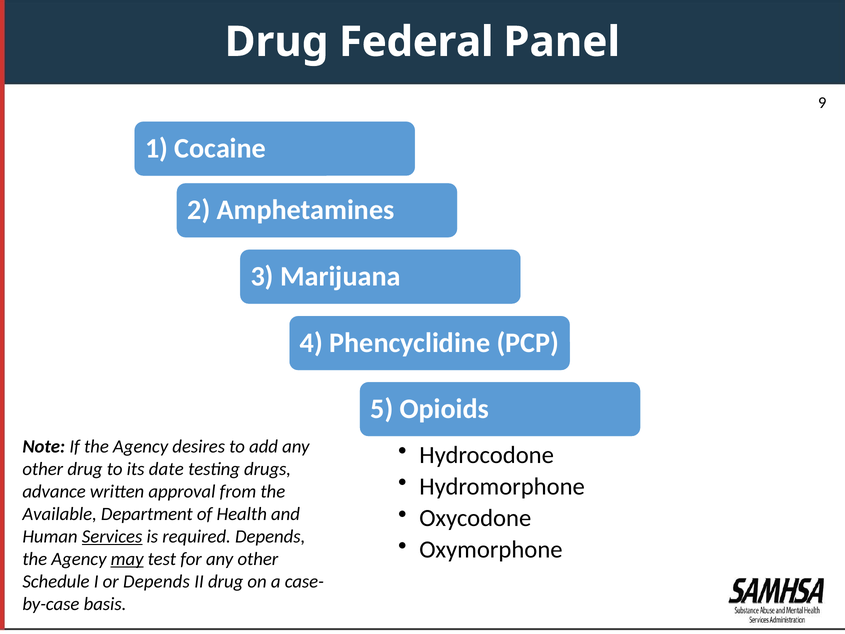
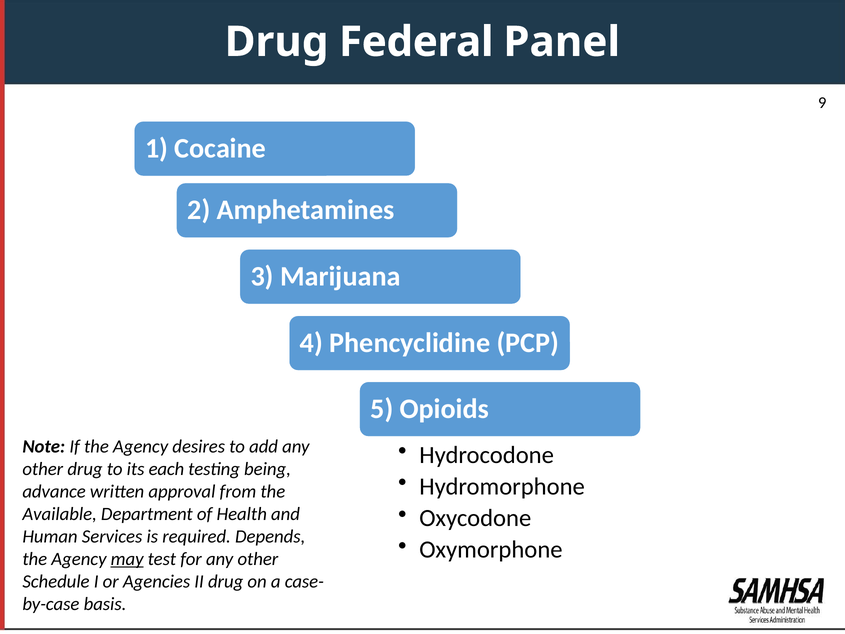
date: date -> each (166, 469)
drugs: drugs -> being (268, 469)
Services underline: present -> none (112, 536)
or Depends: Depends -> Agencies (157, 581)
